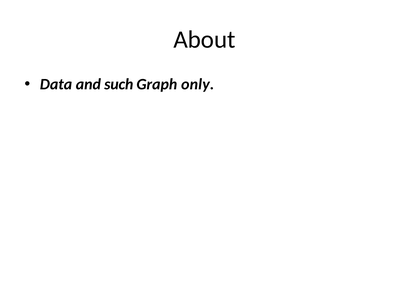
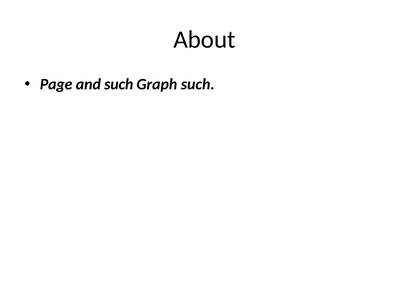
Data: Data -> Page (56, 84)
Graph only: only -> such (198, 84)
